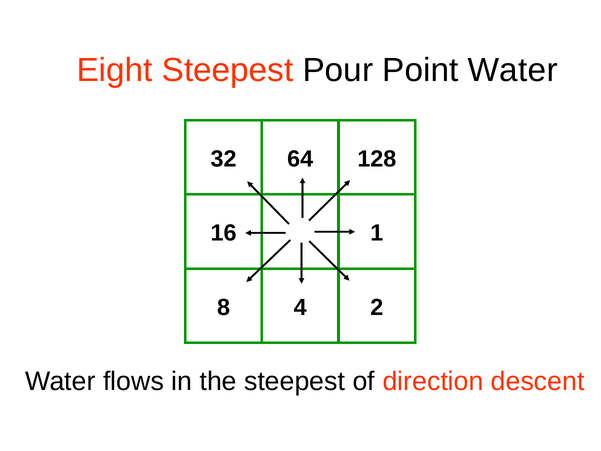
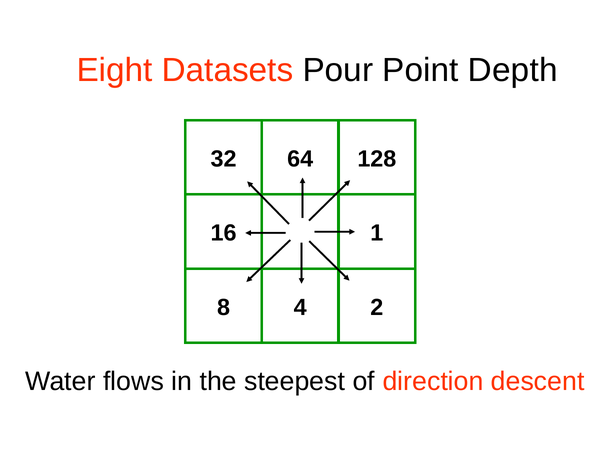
Eight Steepest: Steepest -> Datasets (228, 70)
Point Water: Water -> Depth (513, 70)
